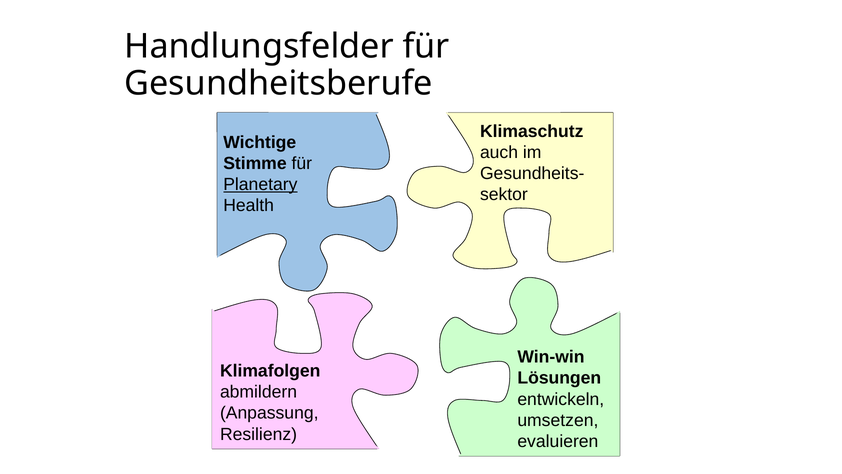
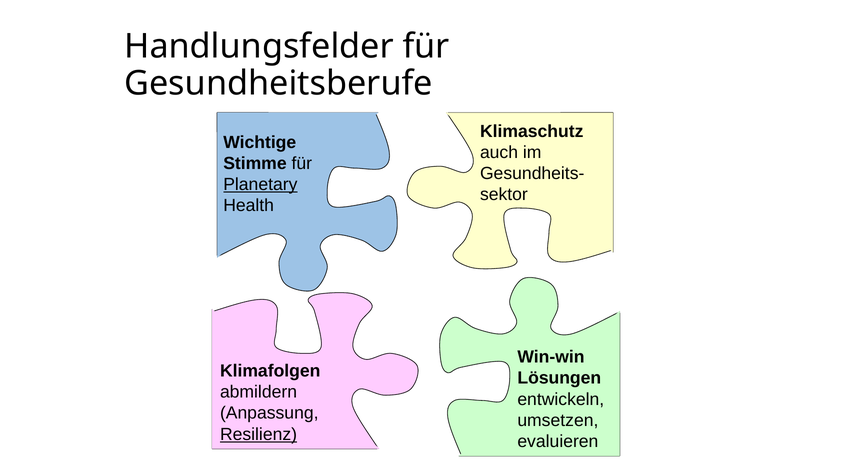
Resilienz underline: none -> present (259, 434)
